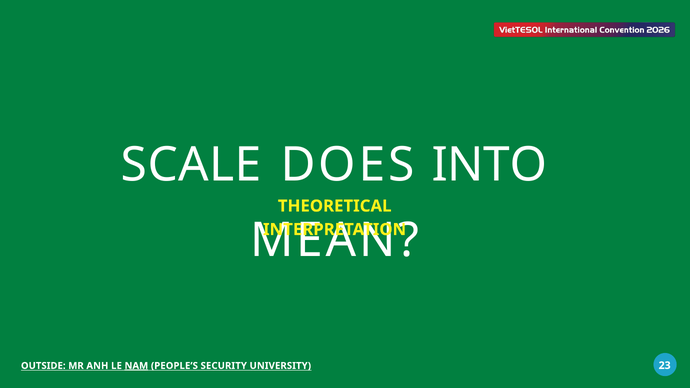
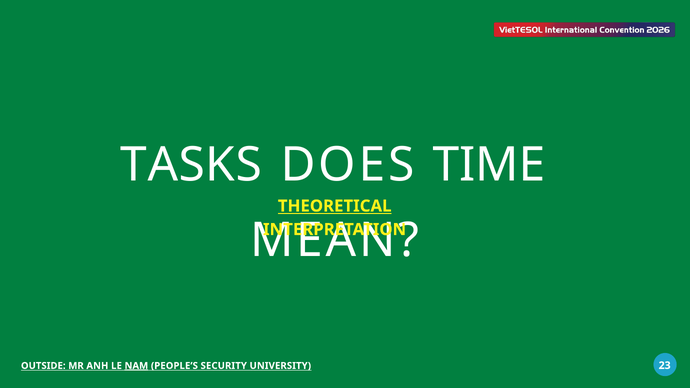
SCALE: SCALE -> TASKS (191, 165)
INTO: INTO -> TIME (489, 165)
THEORETICAL underline: none -> present (335, 206)
